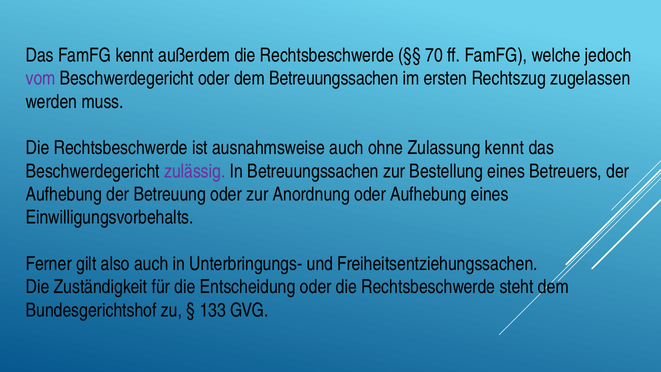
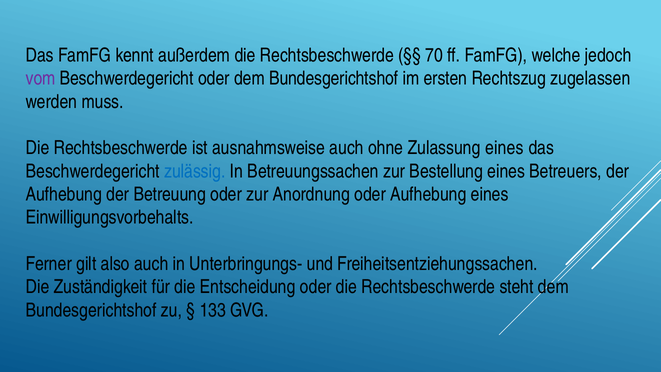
oder dem Betreuungssachen: Betreuungssachen -> Bundesgerichtshof (334, 79)
Zulassung kennt: kennt -> eines (504, 148)
zulässig colour: purple -> blue (195, 171)
